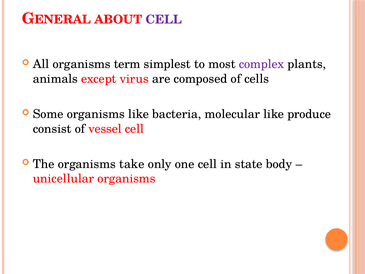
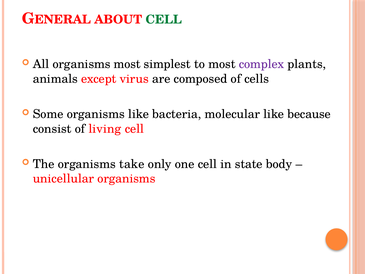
CELL colour: purple -> green (164, 20)
organisms term: term -> most (127, 64)
produce: produce -> because (309, 114)
vessel: vessel -> living (105, 129)
